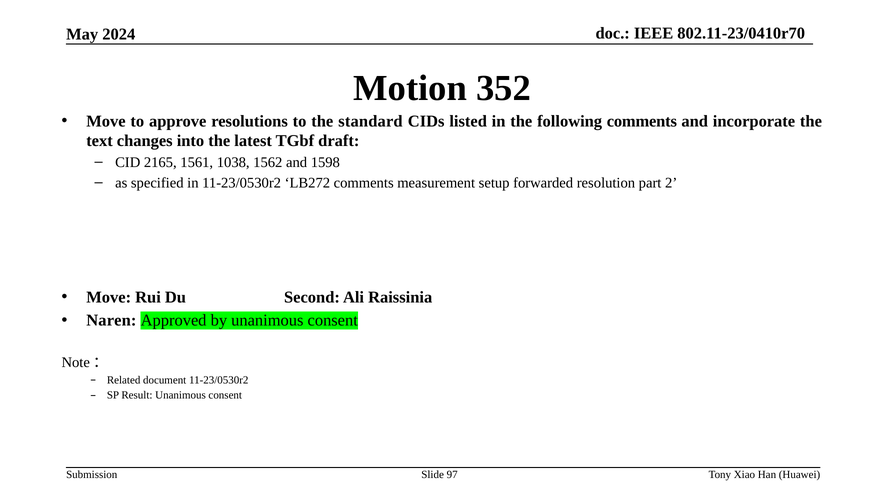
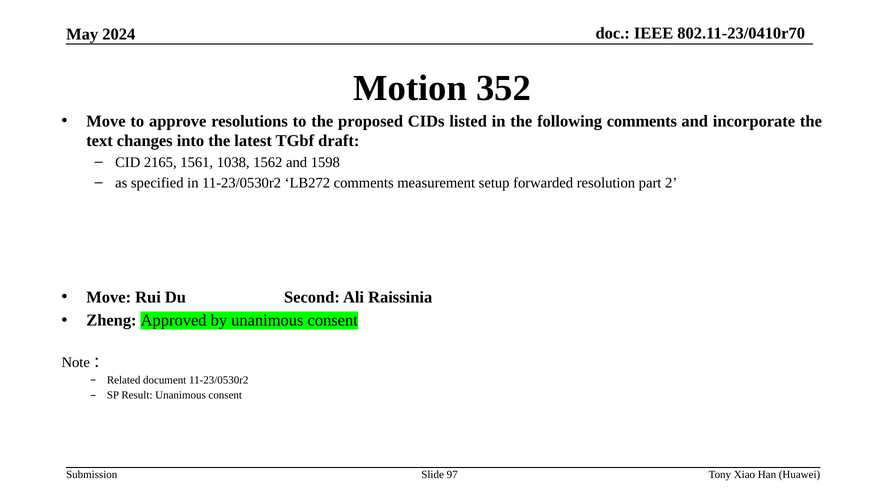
standard: standard -> proposed (371, 121)
Naren: Naren -> Zheng (111, 320)
